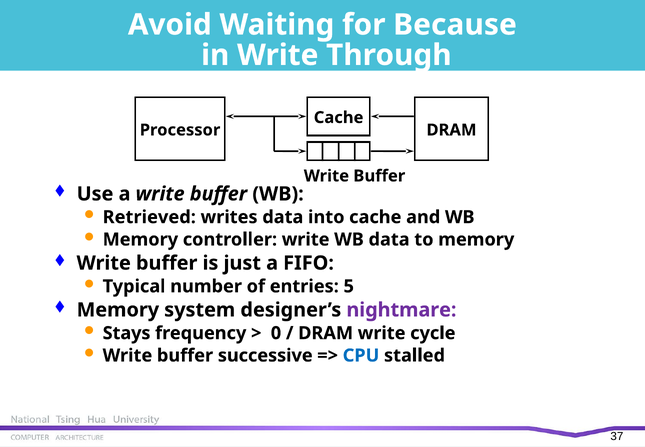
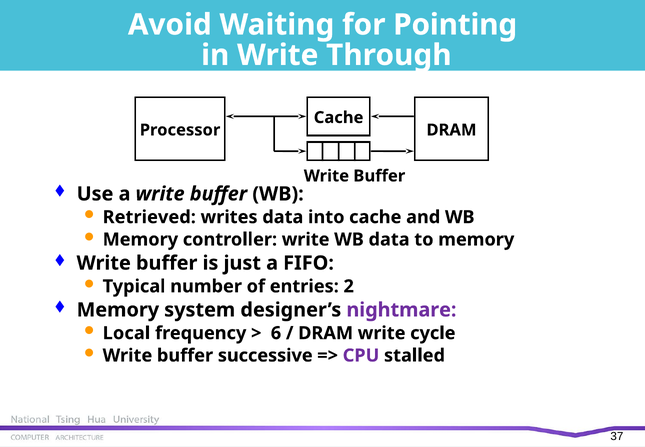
Because: Because -> Pointing (455, 25)
5: 5 -> 2 (349, 286)
Stays: Stays -> Local (126, 333)
0: 0 -> 6 (276, 333)
CPU colour: blue -> purple (361, 355)
